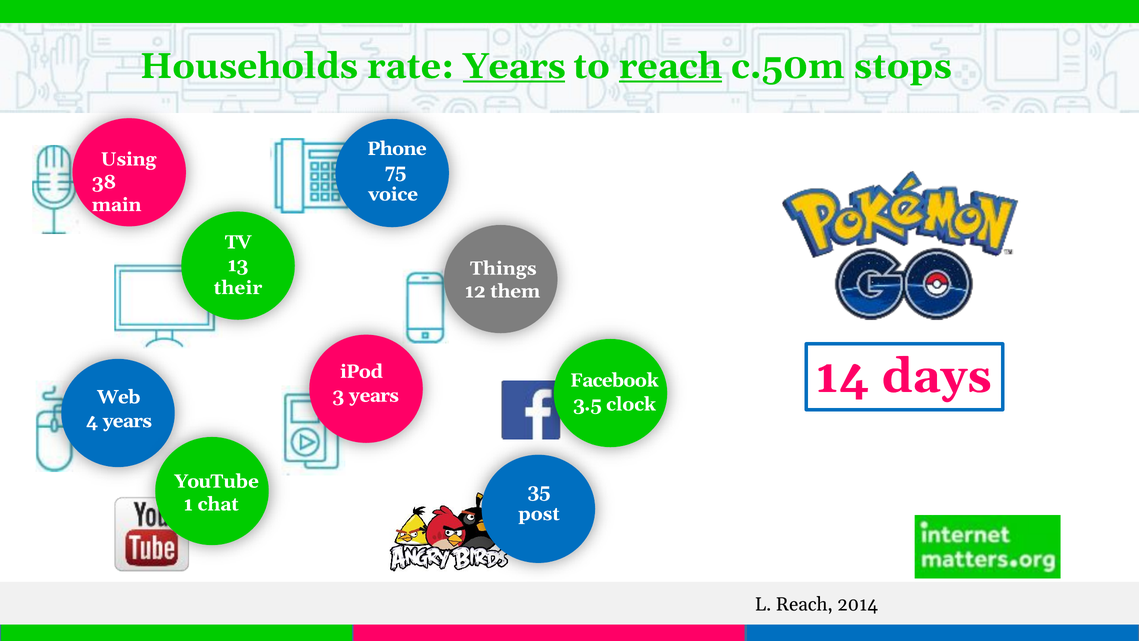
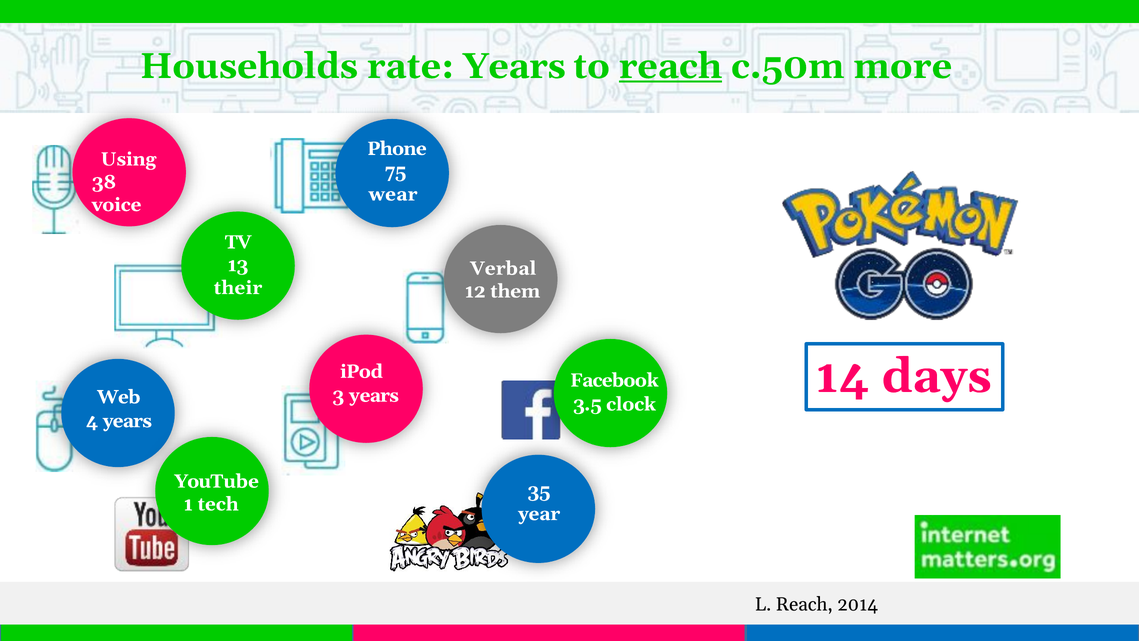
Years underline: present -> none (514, 66)
stops: stops -> more (903, 66)
voice: voice -> wear (393, 194)
main: main -> voice (117, 205)
Things: Things -> Verbal (503, 268)
chat: chat -> tech (218, 504)
post: post -> year (539, 514)
